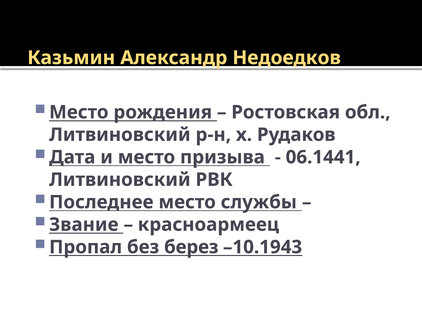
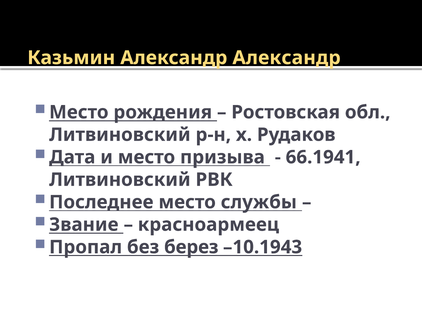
Александр Недоедков: Недоедков -> Александр (287, 58)
06.1441: 06.1441 -> 66.1941 (323, 157)
